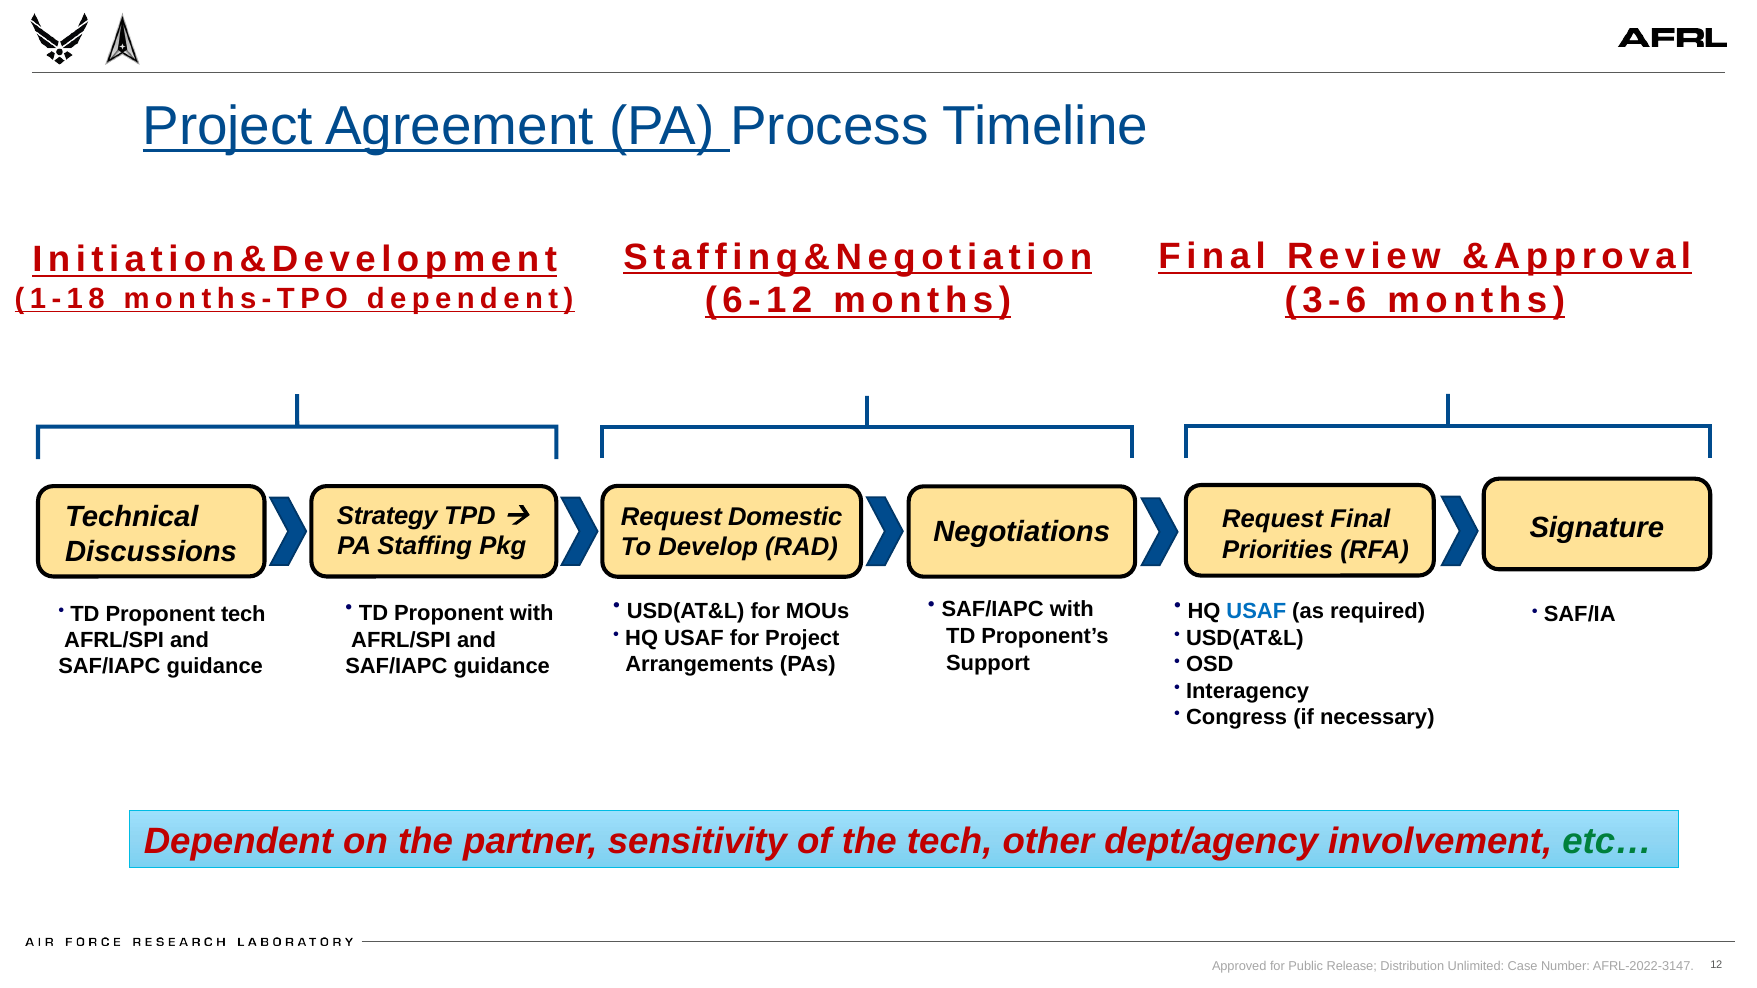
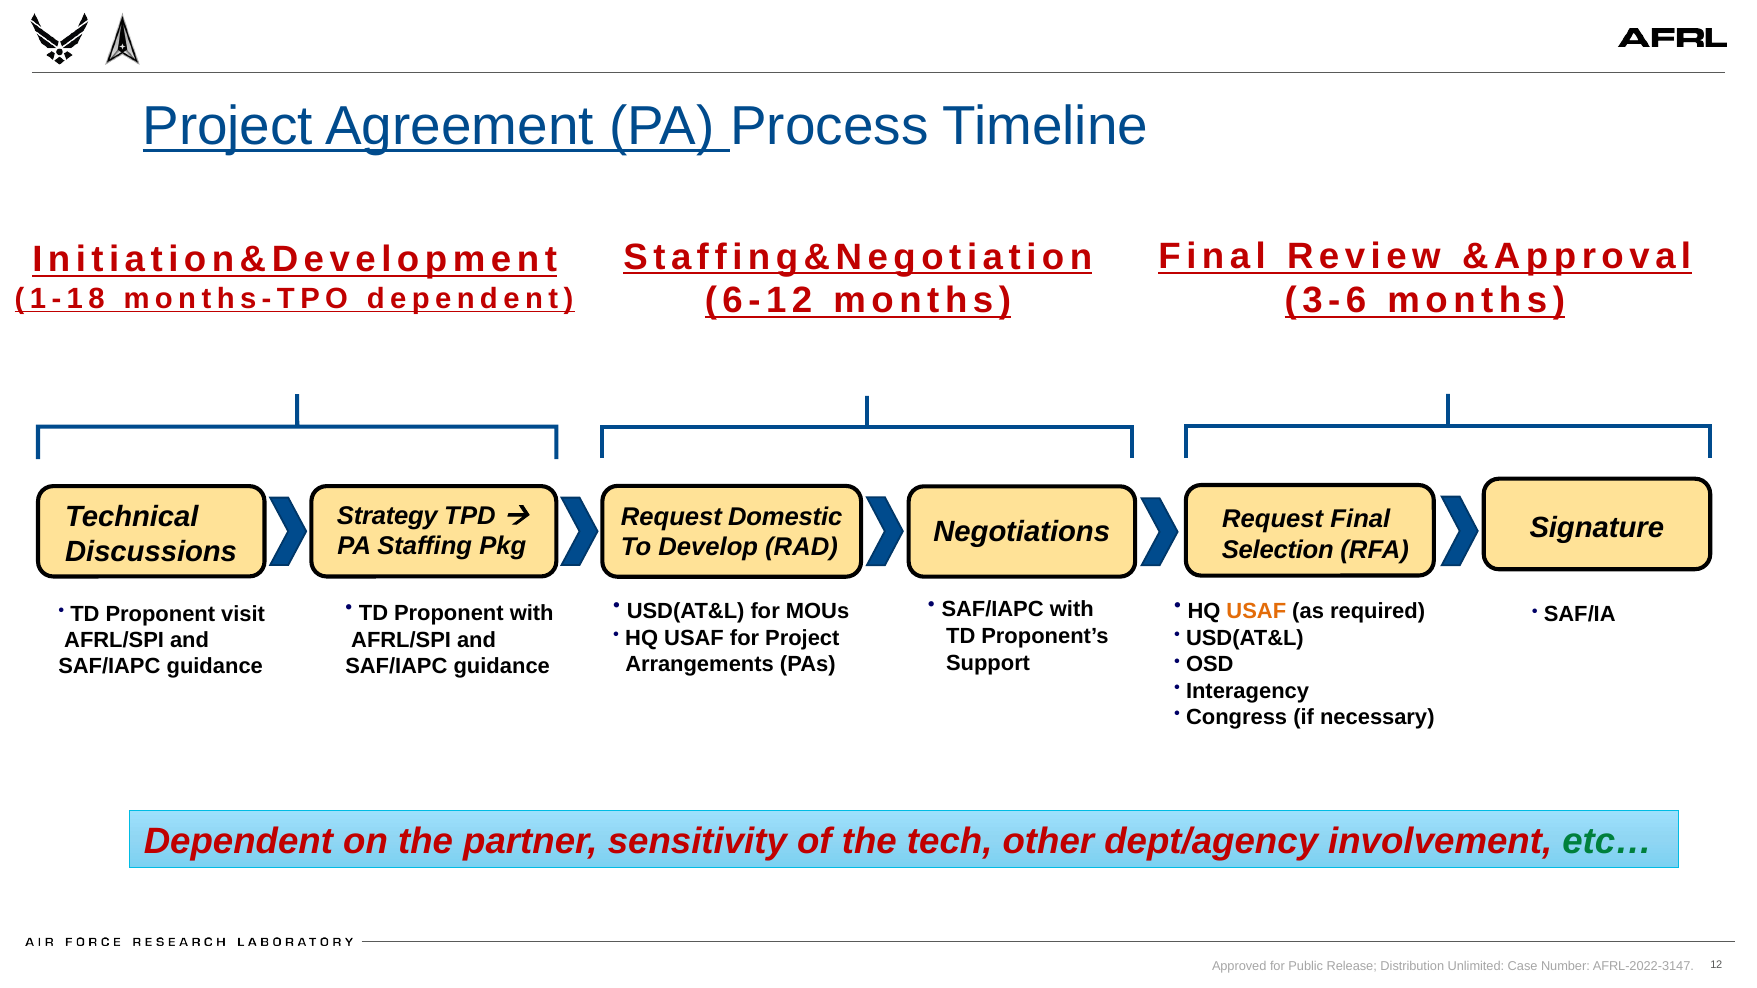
Priorities: Priorities -> Selection (1278, 550)
USAF colour: blue -> orange (1256, 611)
Proponent tech: tech -> visit (243, 614)
